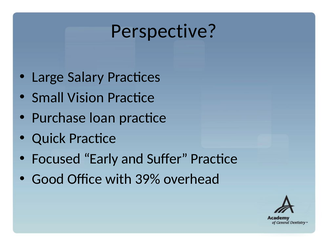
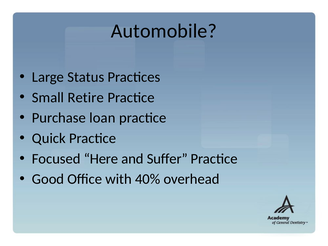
Perspective: Perspective -> Automobile (164, 31)
Salary: Salary -> Status (86, 77)
Vision: Vision -> Retire (86, 97)
Early: Early -> Here (101, 159)
39%: 39% -> 40% (148, 179)
